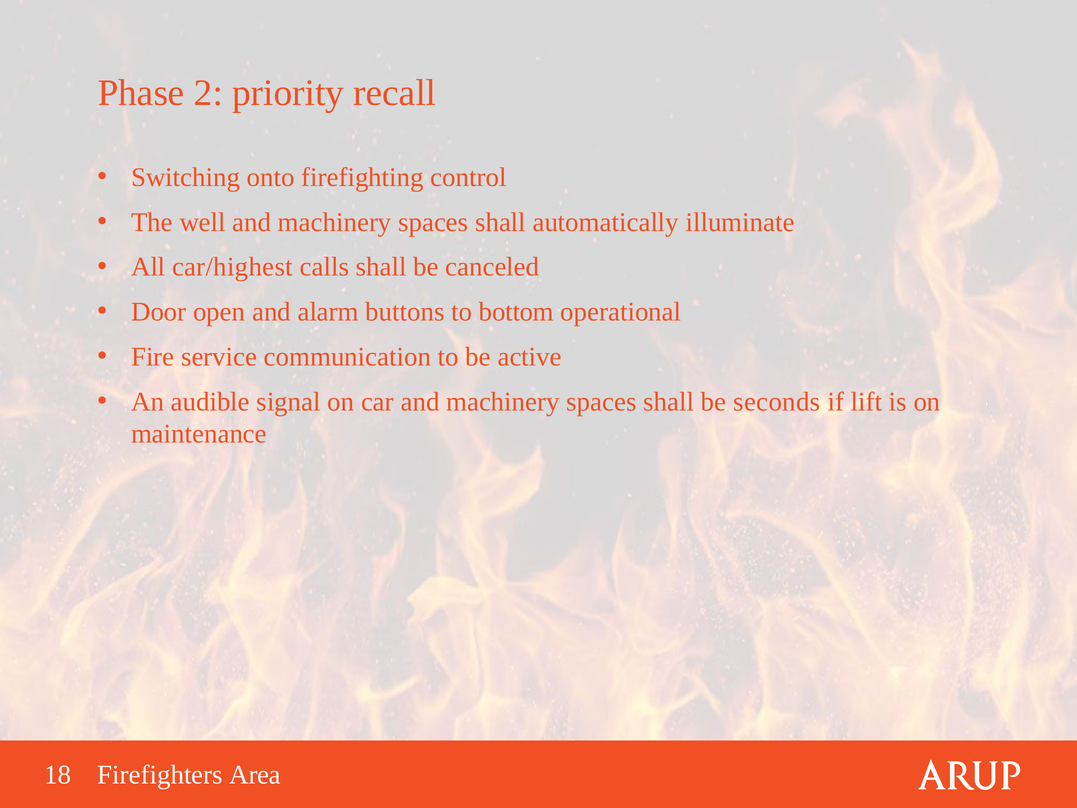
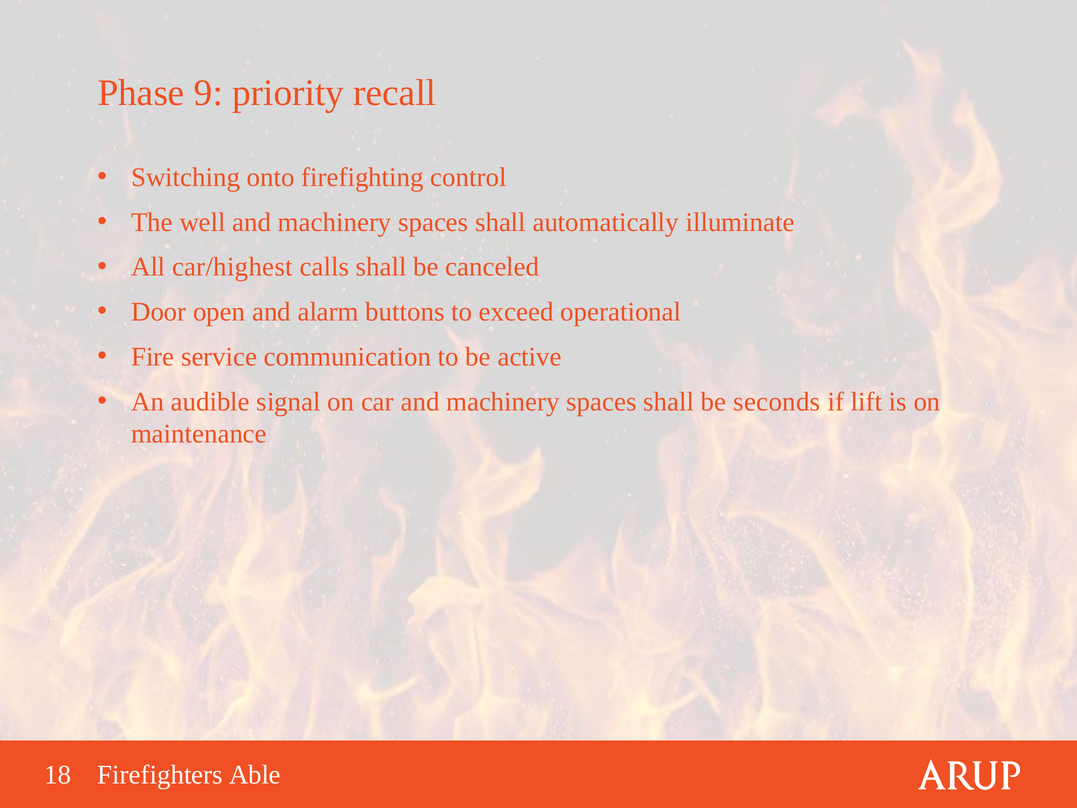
2: 2 -> 9 (208, 93)
bottom: bottom -> exceed (516, 312)
Area: Area -> Able (255, 775)
